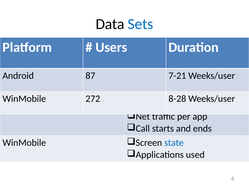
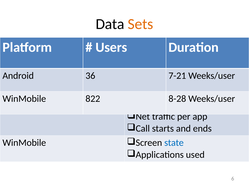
Sets colour: blue -> orange (141, 24)
87: 87 -> 36 (90, 76)
272: 272 -> 822 (93, 98)
